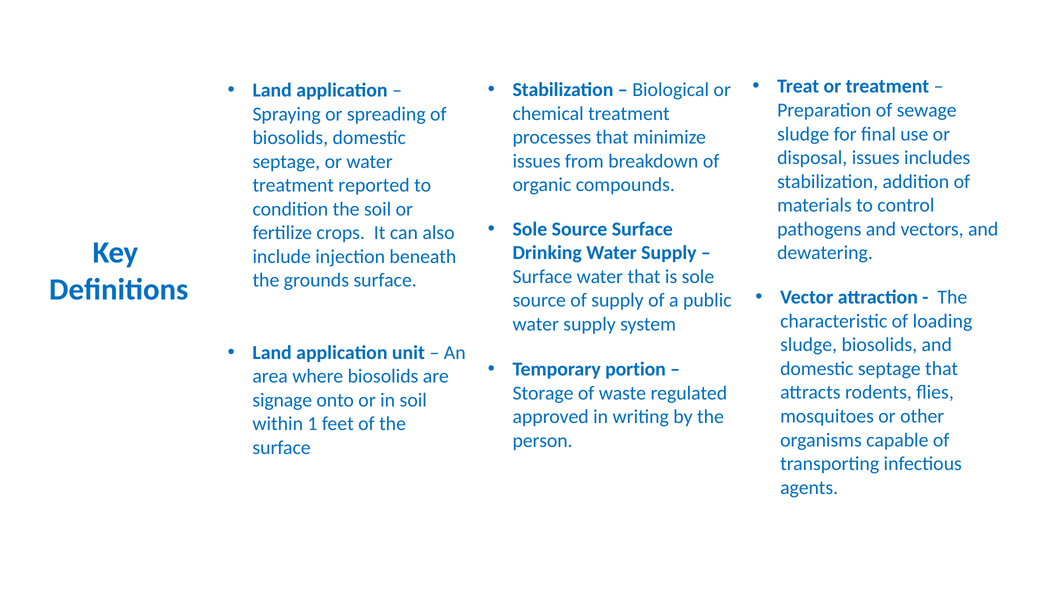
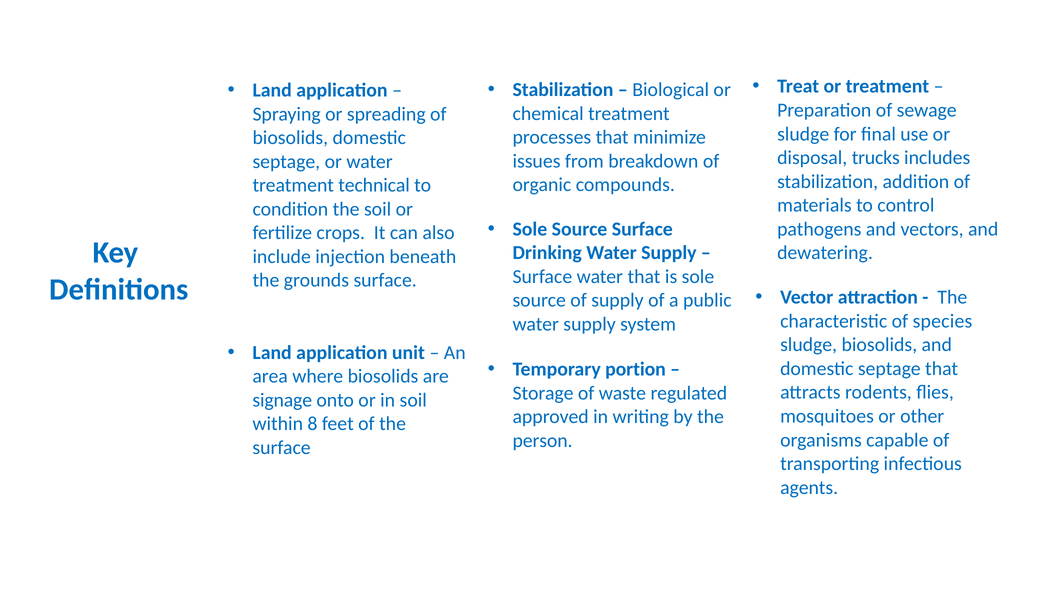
disposal issues: issues -> trucks (876, 158)
reported: reported -> technical (374, 185)
loading: loading -> species (942, 321)
1: 1 -> 8 (312, 424)
